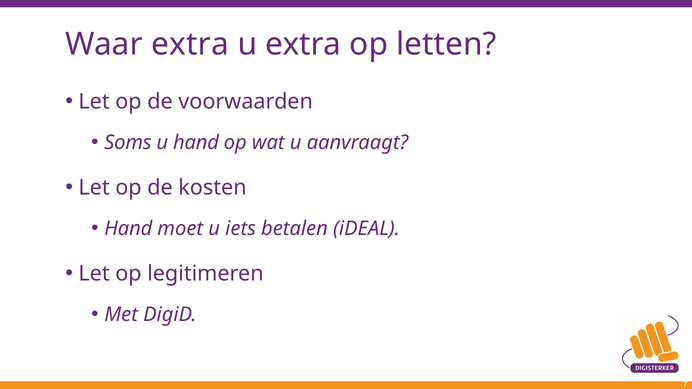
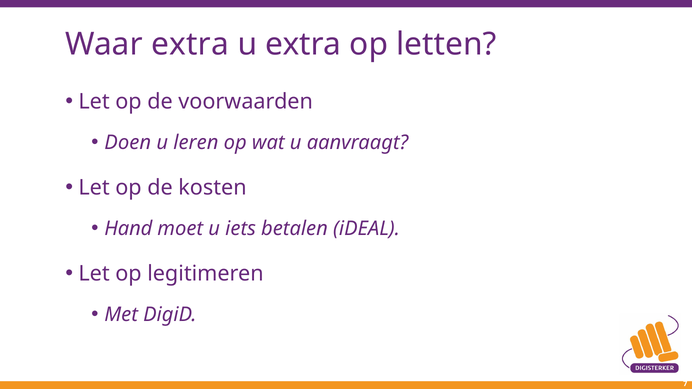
Soms: Soms -> Doen (128, 143)
u hand: hand -> leren (196, 143)
